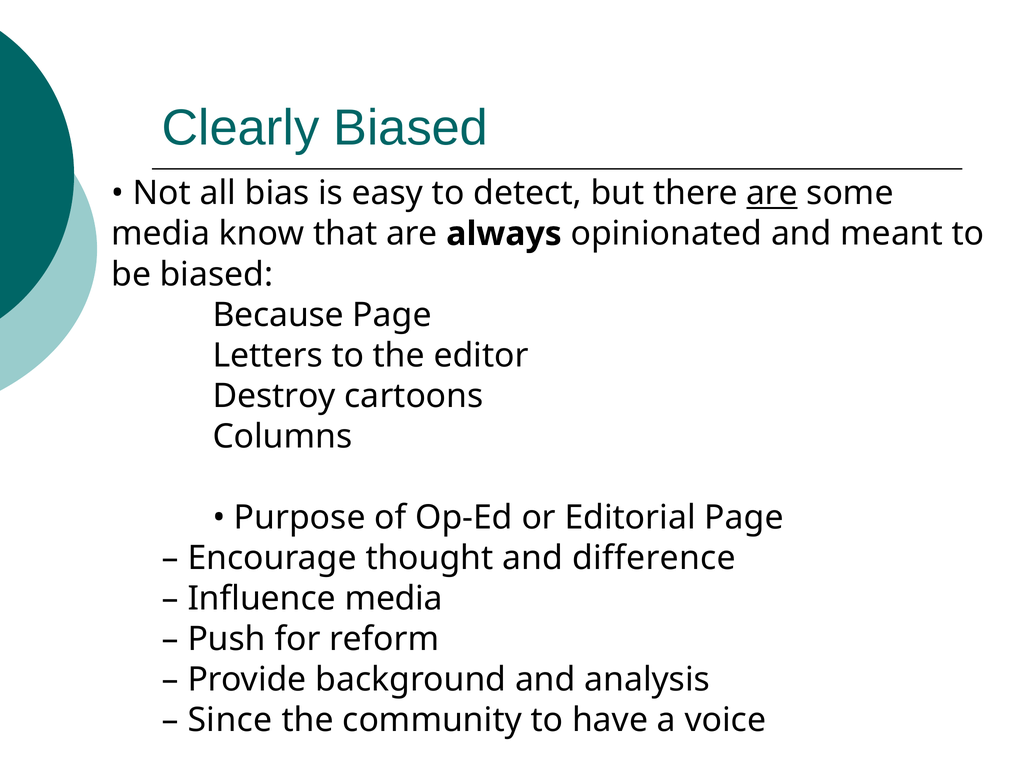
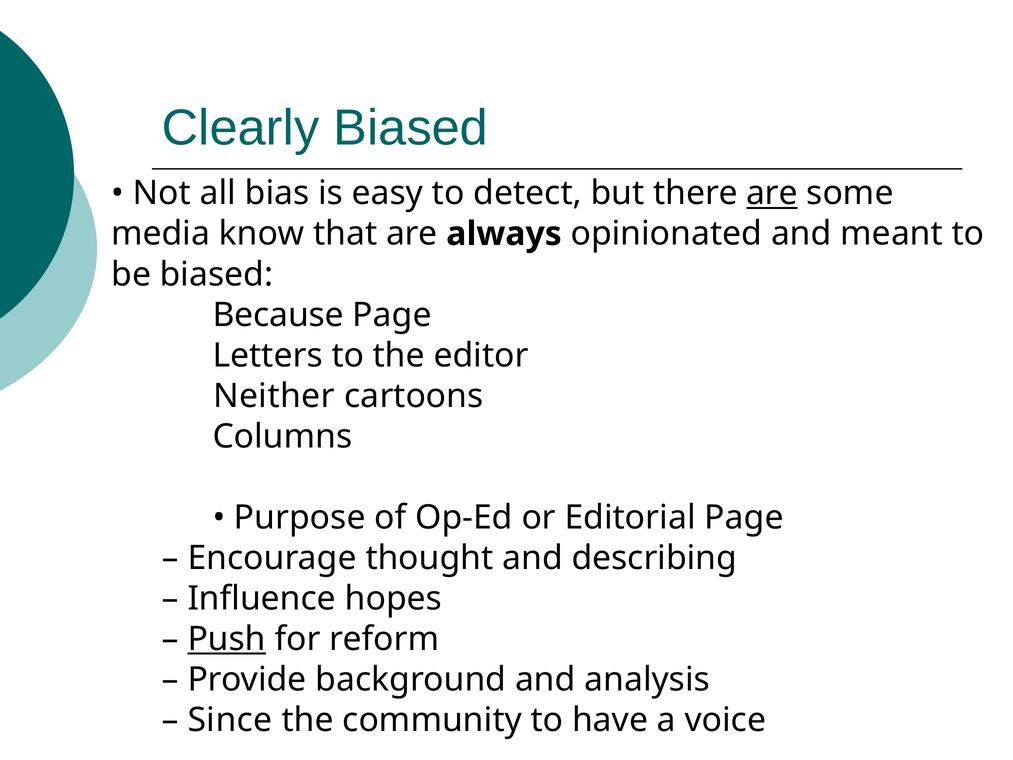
Destroy: Destroy -> Neither (274, 396)
difference: difference -> describing (654, 558)
Influence media: media -> hopes (393, 598)
Push underline: none -> present (227, 639)
